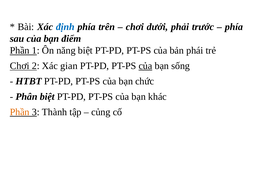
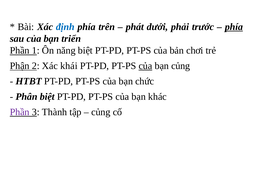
chơi: chơi -> phát (135, 27)
phía underline: none -> present (234, 27)
điểm: điểm -> triển (71, 39)
phái: phái -> chơi (195, 50)
Chơi: Chơi -> Phận (20, 66)
gian: gian -> khái (69, 66)
bạn sống: sống -> củng (181, 66)
Phần colour: orange -> purple (20, 112)
